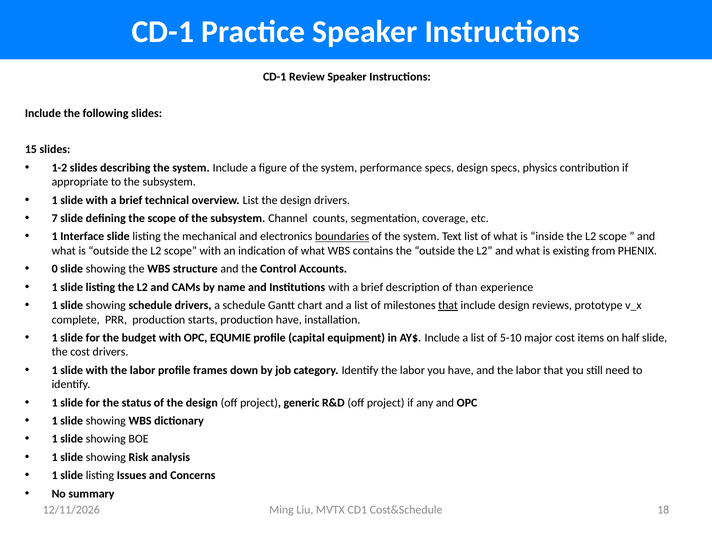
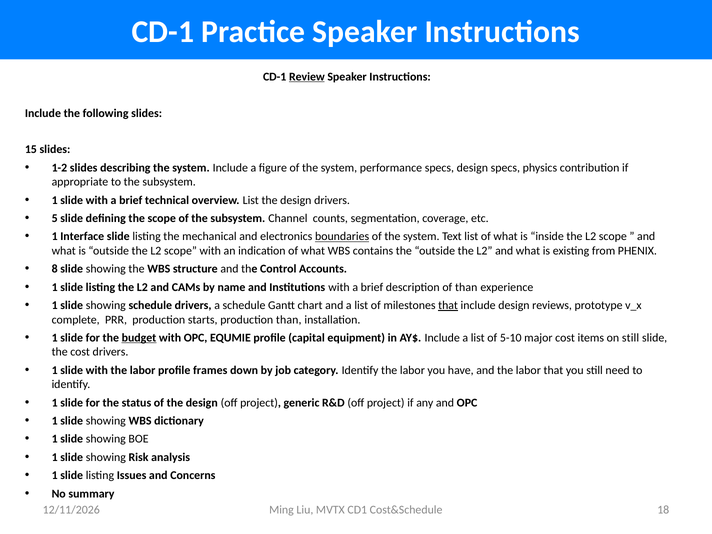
Review underline: none -> present (307, 77)
7: 7 -> 5 (55, 218)
0: 0 -> 8 (55, 269)
production have: have -> than (289, 320)
budget underline: none -> present (139, 338)
on half: half -> still (631, 338)
